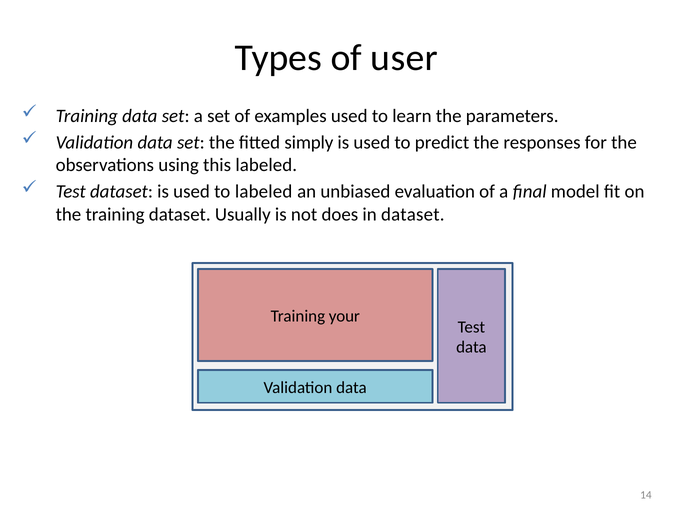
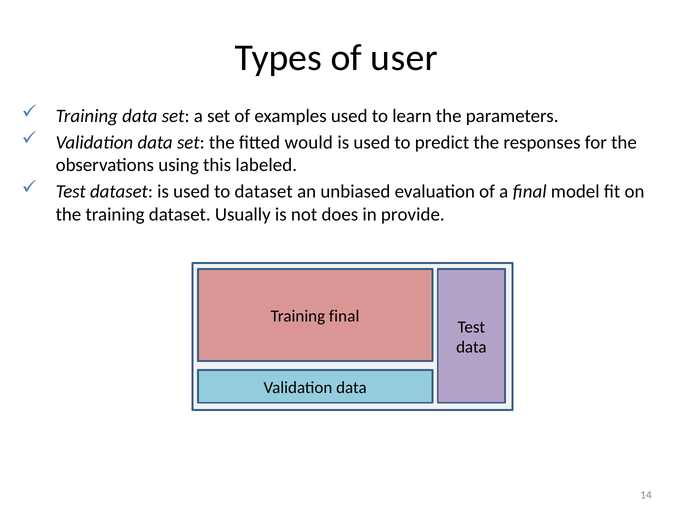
simply: simply -> would (309, 142)
to labeled: labeled -> dataset (264, 192)
in dataset: dataset -> provide (413, 214)
Training your: your -> final (344, 316)
